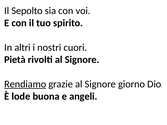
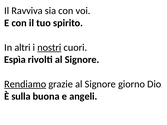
Sepolto: Sepolto -> Ravviva (27, 11)
nostri underline: none -> present (49, 48)
Pietà: Pietà -> Espìa (15, 60)
lode: lode -> sulla (21, 96)
